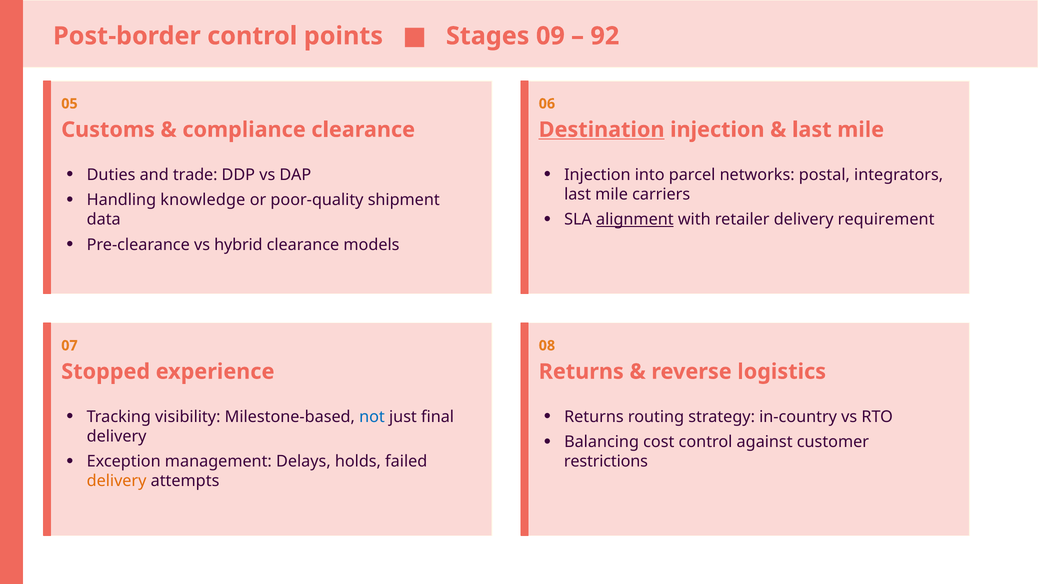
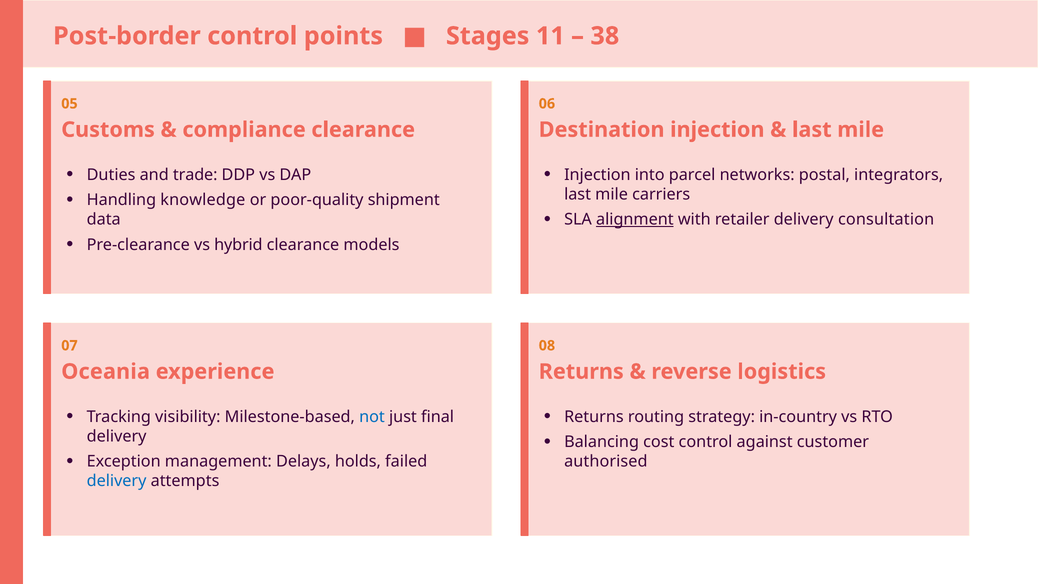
09: 09 -> 11 (550, 36)
92: 92 -> 38 (605, 36)
Destination underline: present -> none (602, 130)
requirement: requirement -> consultation (886, 220)
Stopped: Stopped -> Oceania (106, 372)
restrictions: restrictions -> authorised (606, 461)
delivery colour: orange -> blue (117, 481)
